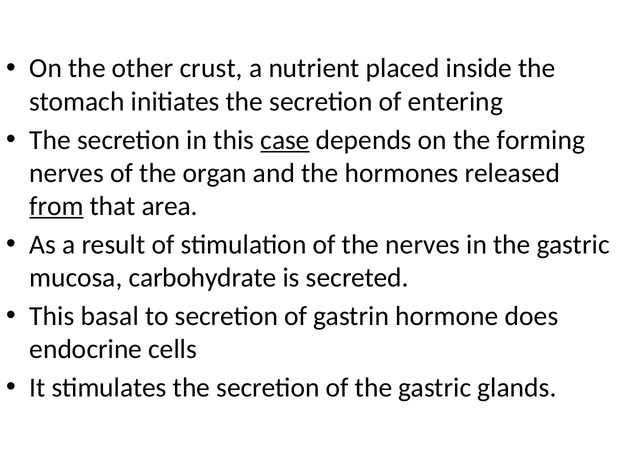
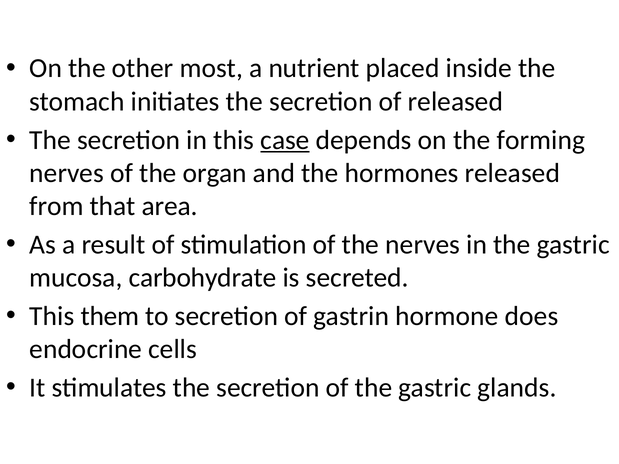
crust: crust -> most (211, 68)
of entering: entering -> released (455, 101)
from underline: present -> none (56, 206)
basal: basal -> them (110, 316)
